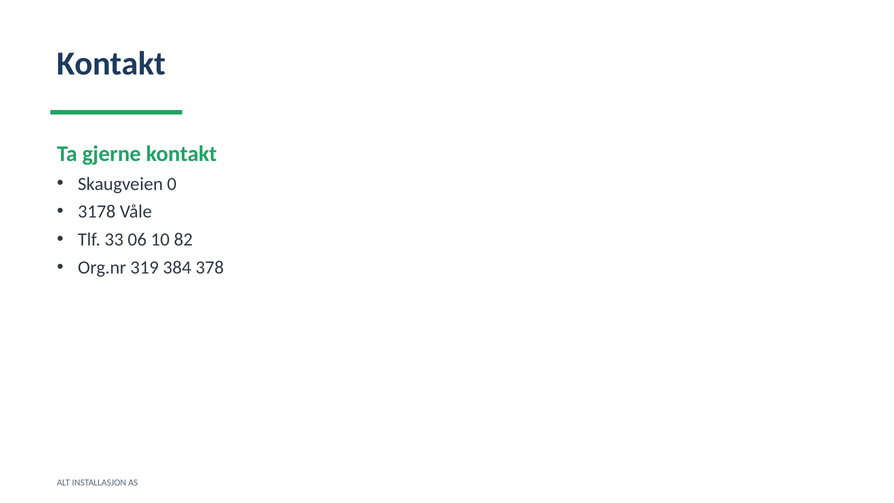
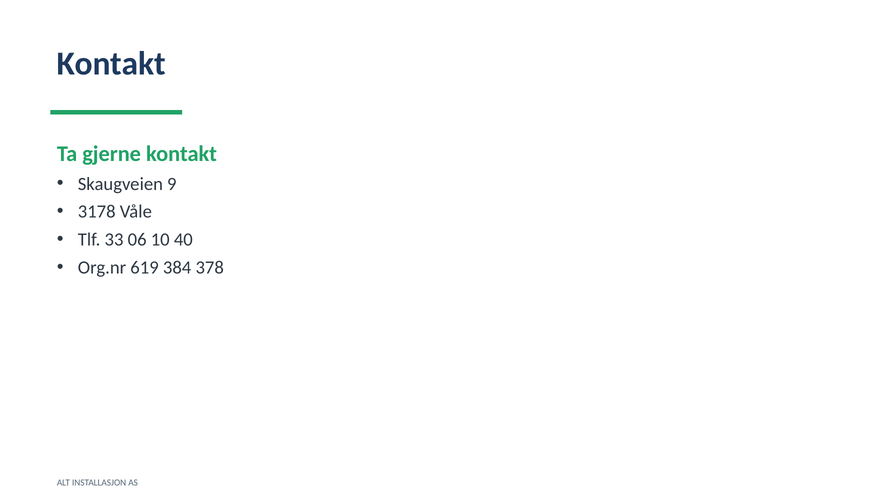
0: 0 -> 9 (172, 184)
82: 82 -> 40 (183, 240)
319: 319 -> 619 (145, 268)
